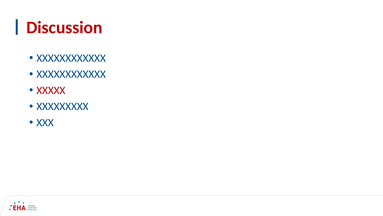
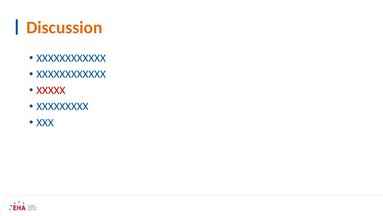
Discussion colour: red -> orange (64, 27)
